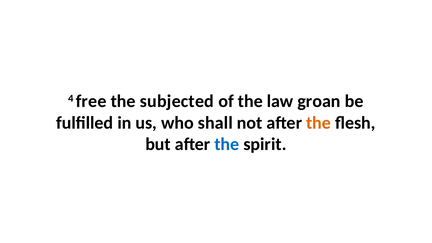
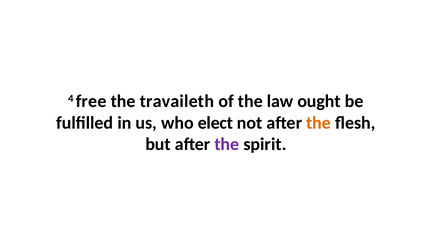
subjected: subjected -> travaileth (177, 101)
groan: groan -> ought (319, 101)
shall: shall -> elect (215, 123)
the colour: blue -> purple (227, 144)
